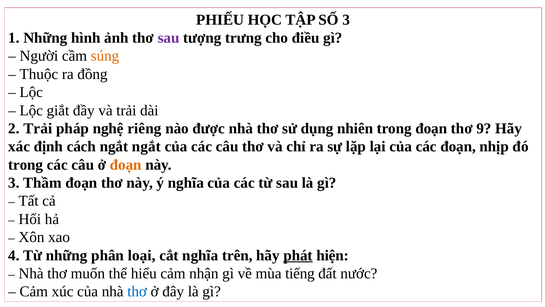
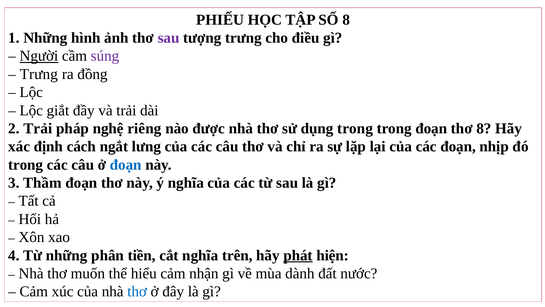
SỐ 3: 3 -> 8 (346, 20)
Người underline: none -> present (39, 56)
súng colour: orange -> purple (105, 56)
Thuộc: Thuộc -> Trưng (39, 74)
dụng nhiên: nhiên -> trong (355, 128)
thơ 9: 9 -> 8 (484, 128)
ngắt ngắt: ngắt -> lưng (147, 146)
đoạn colour: orange -> blue (126, 164)
loại: loại -> tiền (142, 255)
tiếng: tiếng -> dành (300, 273)
